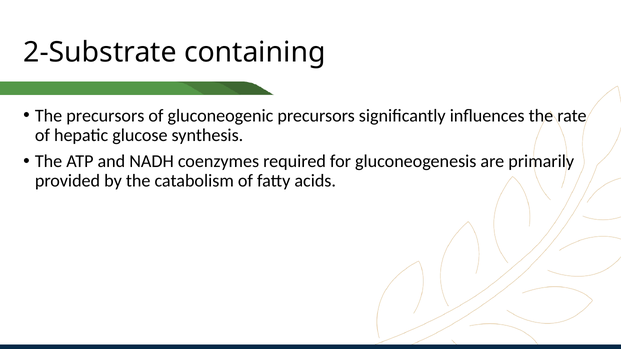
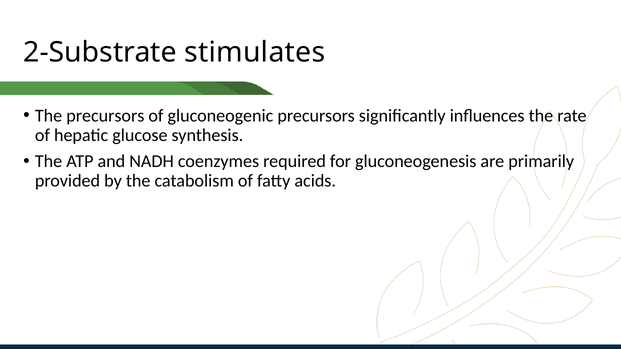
containing: containing -> stimulates (255, 52)
